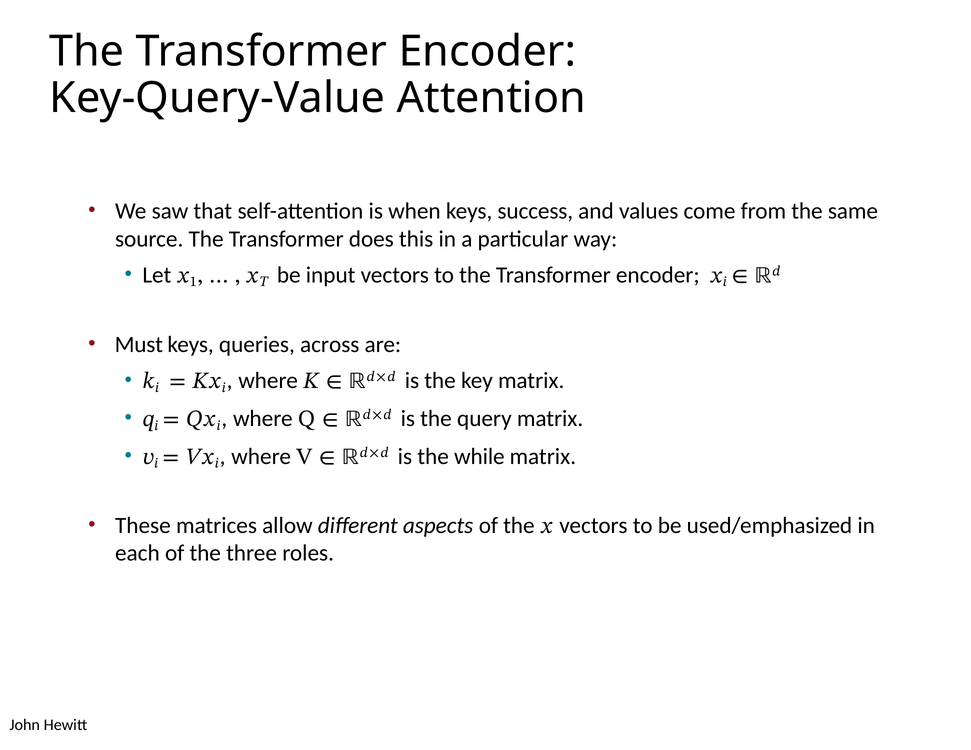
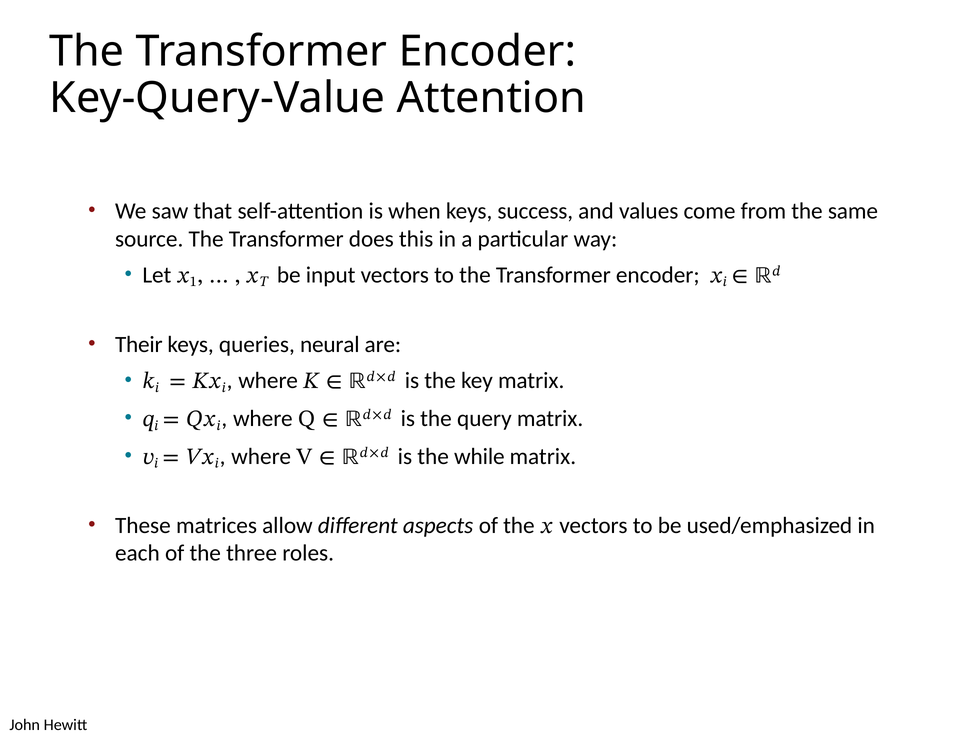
Must: Must -> Their (139, 345)
across: across -> neural (330, 345)
